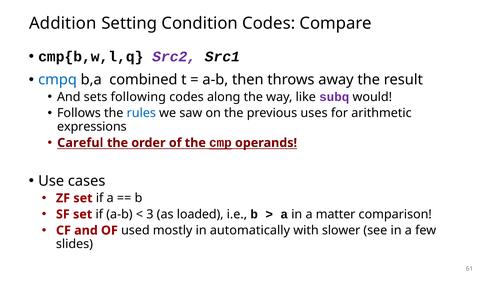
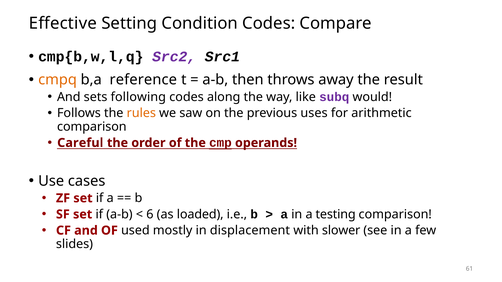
Addition: Addition -> Effective (63, 23)
cmpq colour: blue -> orange (58, 80)
combined: combined -> reference (143, 80)
rules colour: blue -> orange (141, 113)
expressions: expressions -> comparison (92, 127)
3: 3 -> 6 (150, 215)
matter: matter -> testing (336, 215)
automatically: automatically -> displacement (250, 231)
